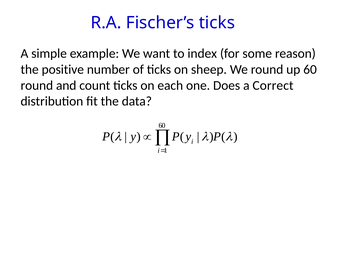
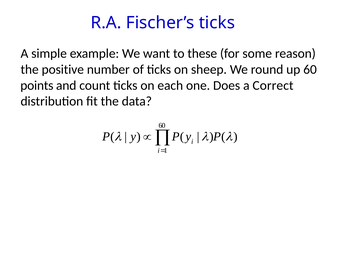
index: index -> these (202, 54)
round: round -> points (37, 85)
